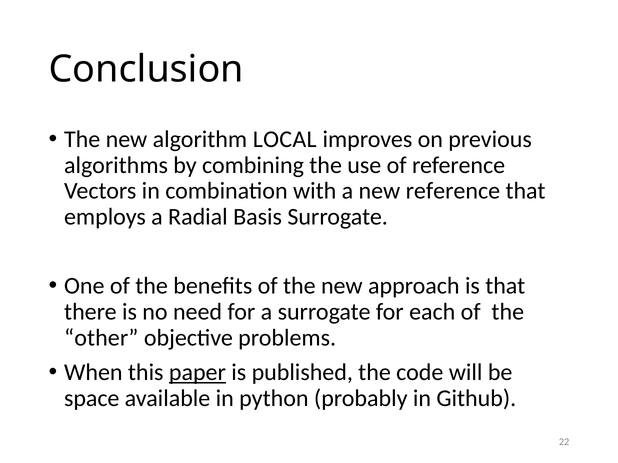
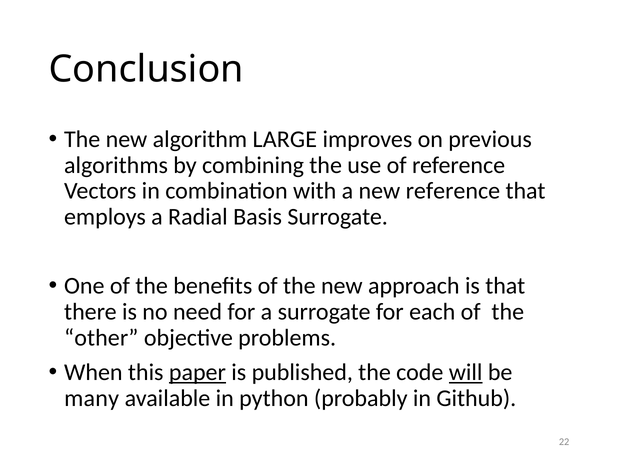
LOCAL: LOCAL -> LARGE (285, 139)
will underline: none -> present (466, 373)
space: space -> many (92, 399)
